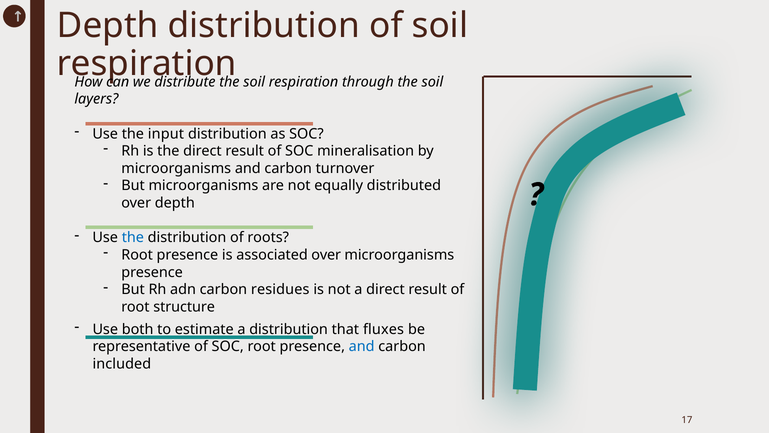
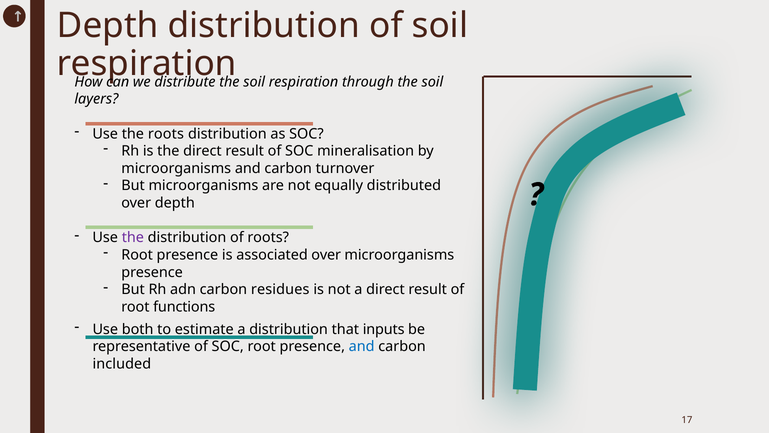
the input: input -> roots (166, 134)
the colour: blue -> purple (133, 237)
structure: structure -> functions (184, 307)
fluxes: fluxes -> inputs (384, 329)
